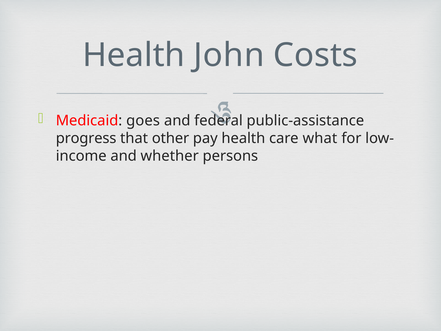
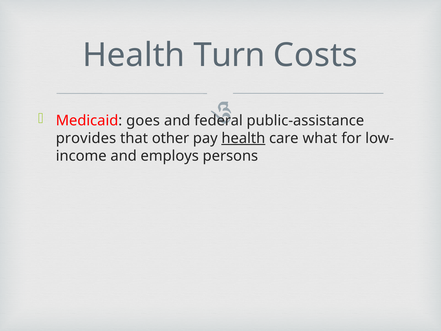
John: John -> Turn (229, 55)
progress: progress -> provides (86, 138)
health underline: none -> present (243, 138)
whether: whether -> employs (170, 156)
